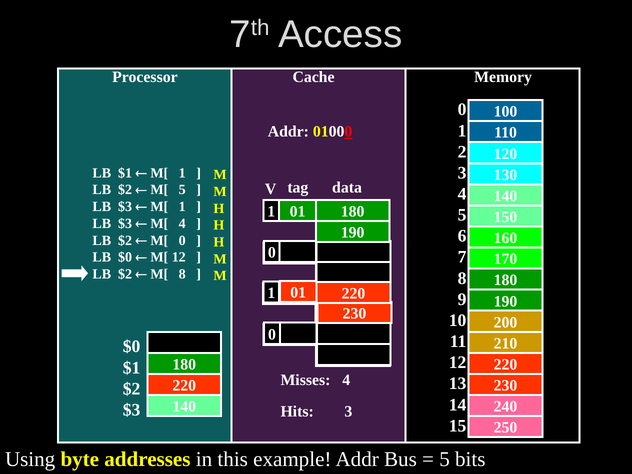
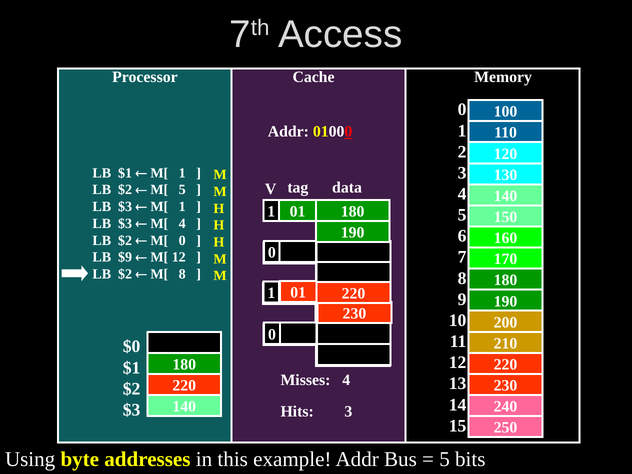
LB $0: $0 -> $9 (125, 257)
